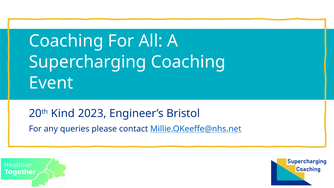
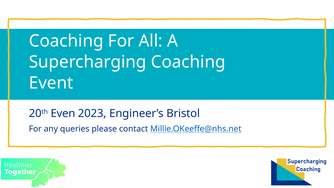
Kind: Kind -> Even (63, 113)
